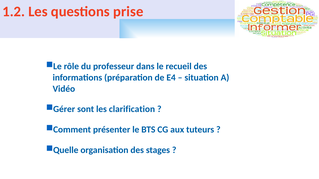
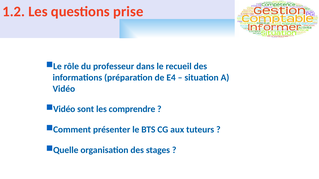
Gérer: Gérer -> Vidéo (64, 109)
clarification: clarification -> comprendre (132, 109)
